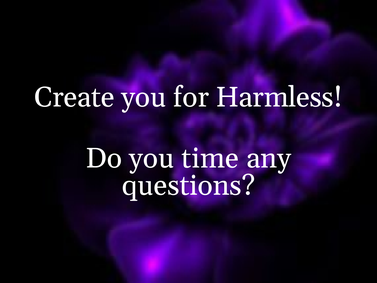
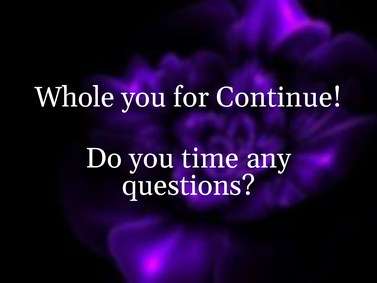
Create: Create -> Whole (74, 97)
Harmless: Harmless -> Continue (279, 97)
